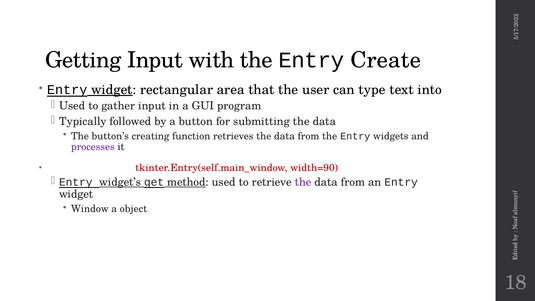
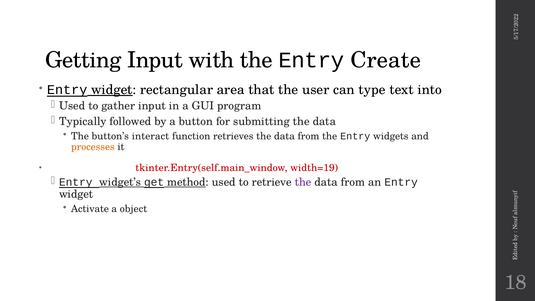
creating: creating -> interact (150, 136)
processes colour: purple -> orange (93, 147)
width=90: width=90 -> width=19 (314, 168)
Window: Window -> Activate (90, 209)
